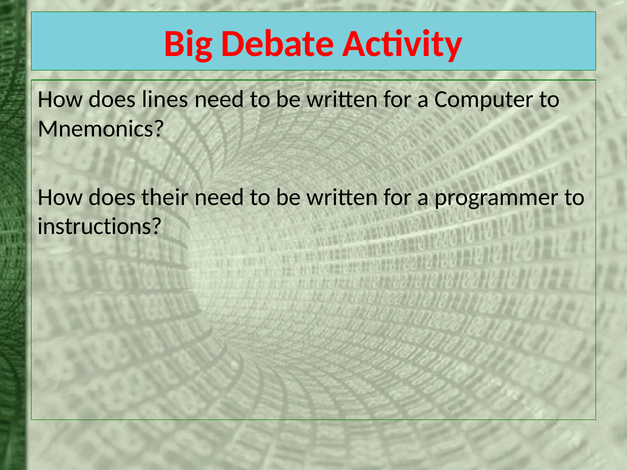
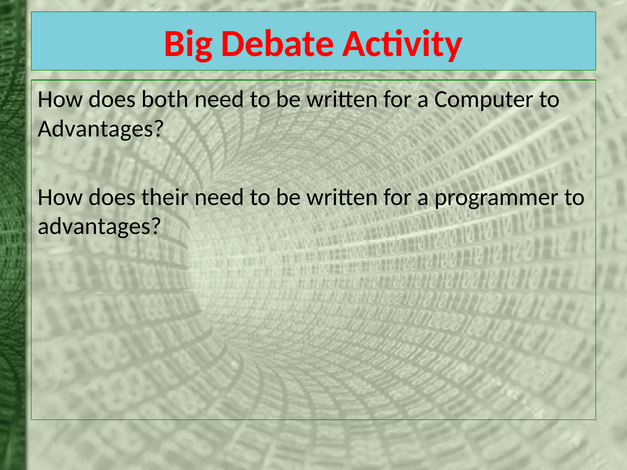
lines: lines -> both (165, 99)
Mnemonics: Mnemonics -> Advantages (101, 129)
instructions: instructions -> advantages (100, 226)
